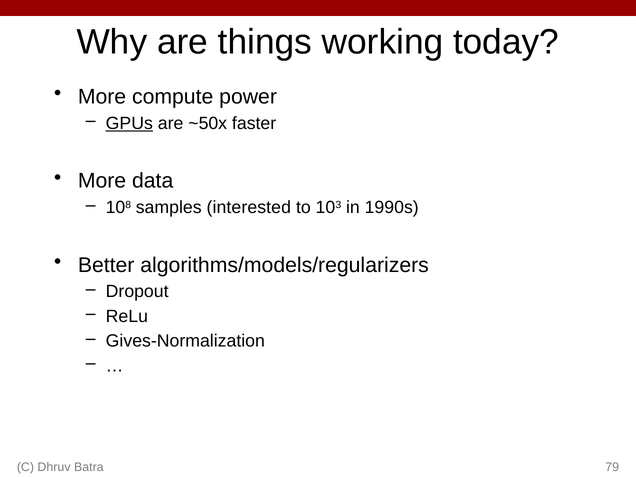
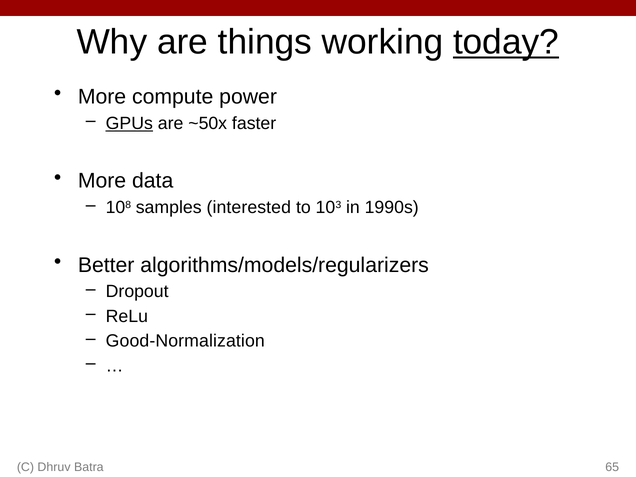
today underline: none -> present (506, 42)
Gives-Normalization: Gives-Normalization -> Good-Normalization (185, 341)
79: 79 -> 65 (612, 467)
